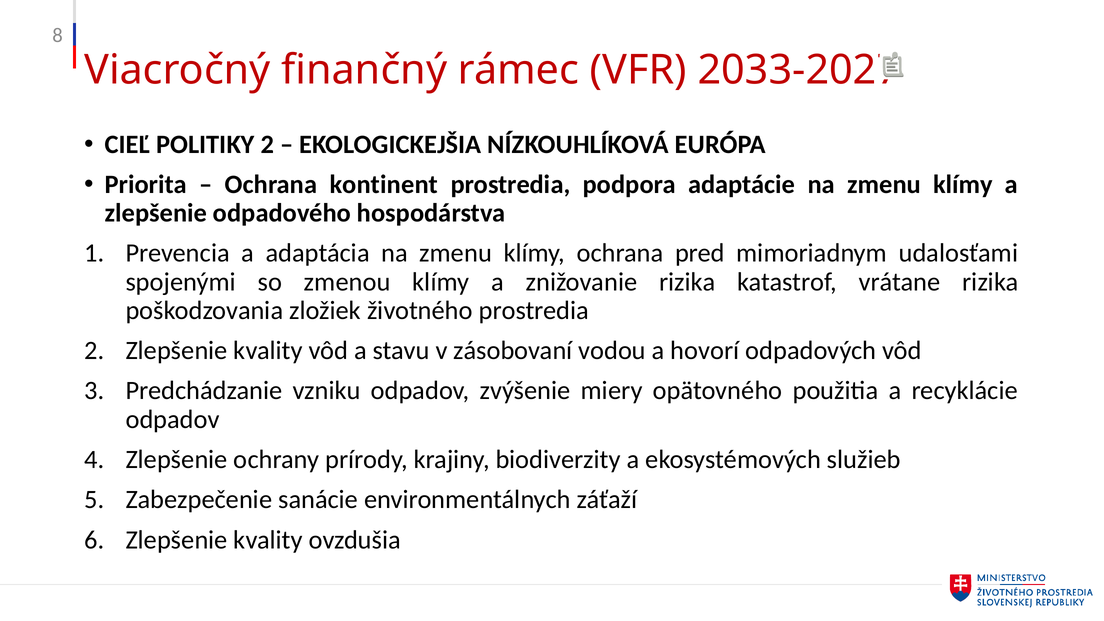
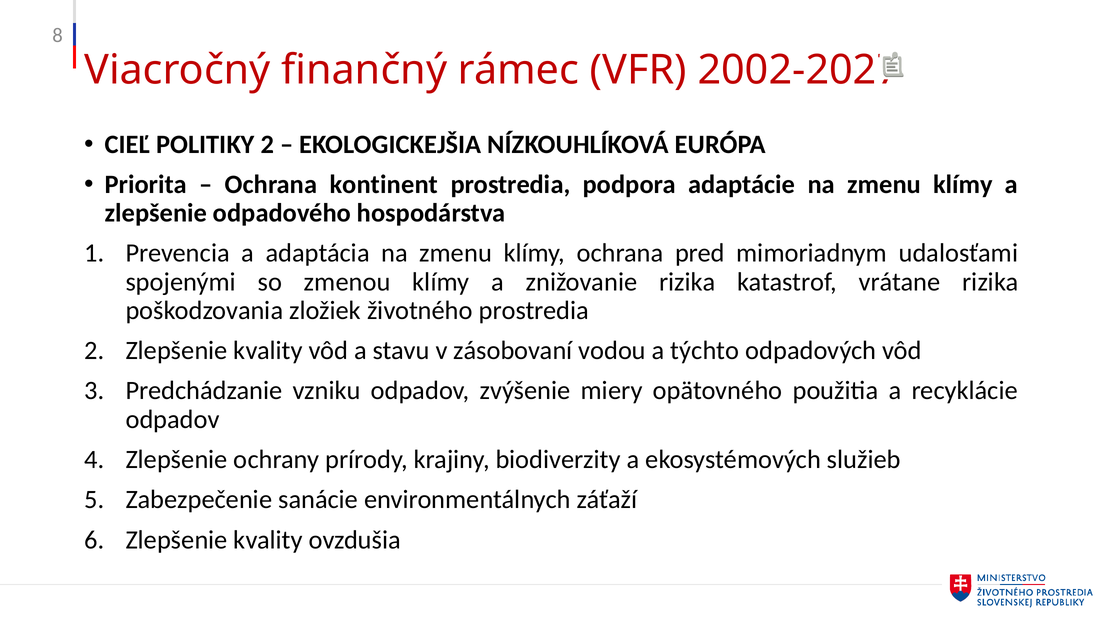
2033-2027: 2033-2027 -> 2002-2027 (799, 70)
hovorí: hovorí -> týchto (705, 351)
